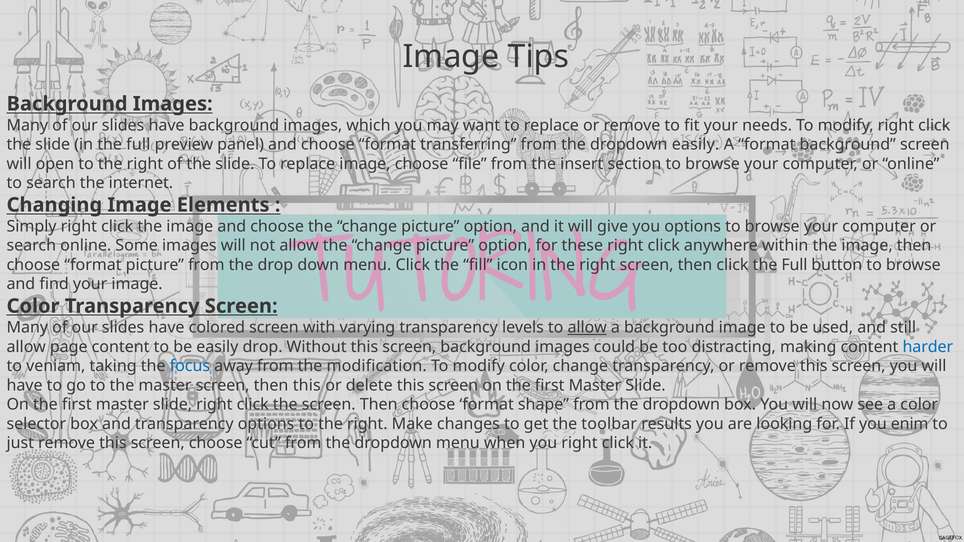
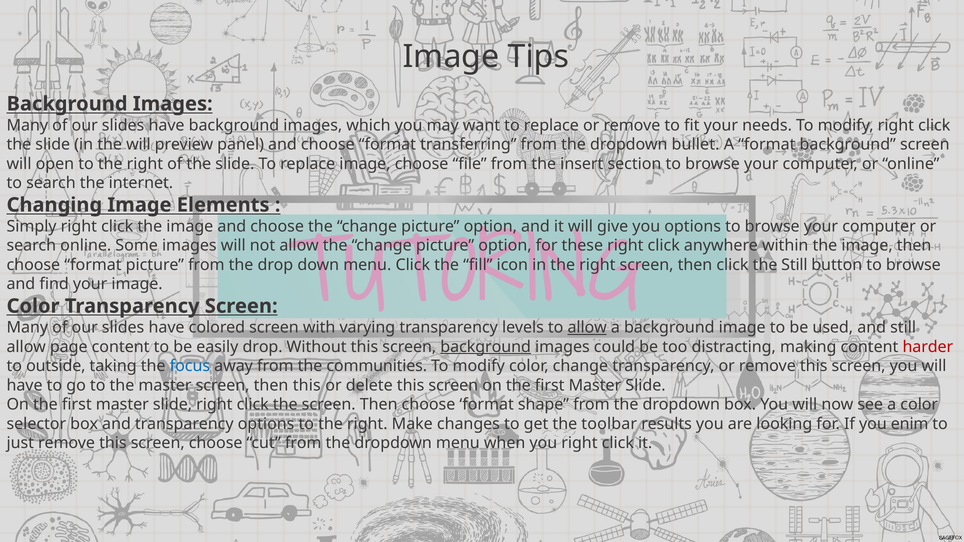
in the full: full -> will (138, 145)
dropdown easily: easily -> bullet (696, 145)
click the Full: Full -> Still (794, 265)
background underline: none -> present (486, 347)
harder colour: blue -> red (928, 347)
veniam: veniam -> outside (56, 366)
modification: modification -> communities (377, 366)
